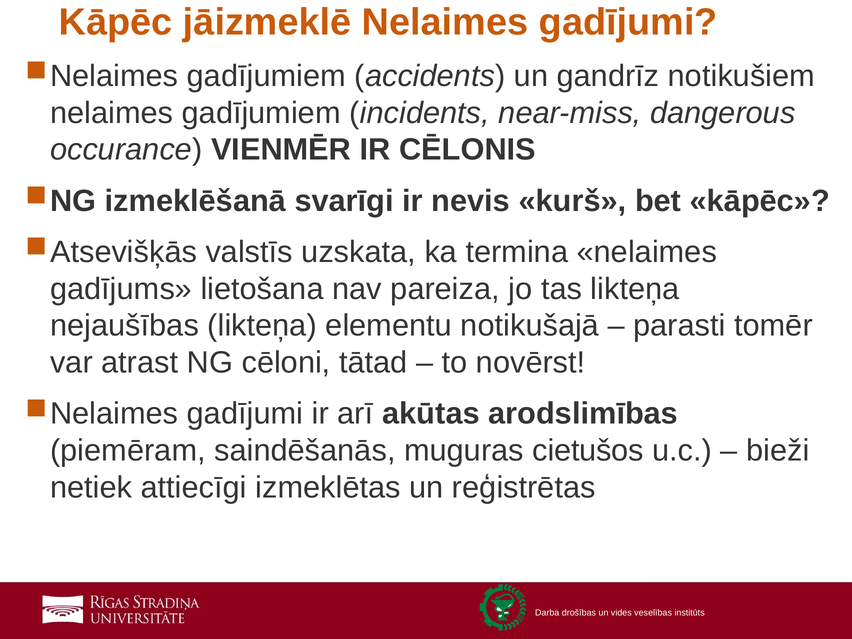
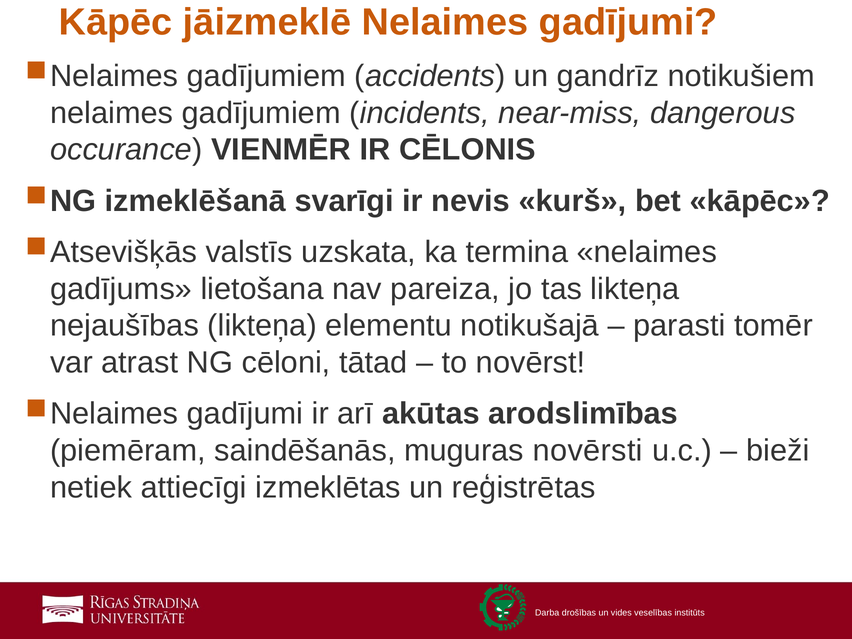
cietušos: cietušos -> novērsti (588, 451)
